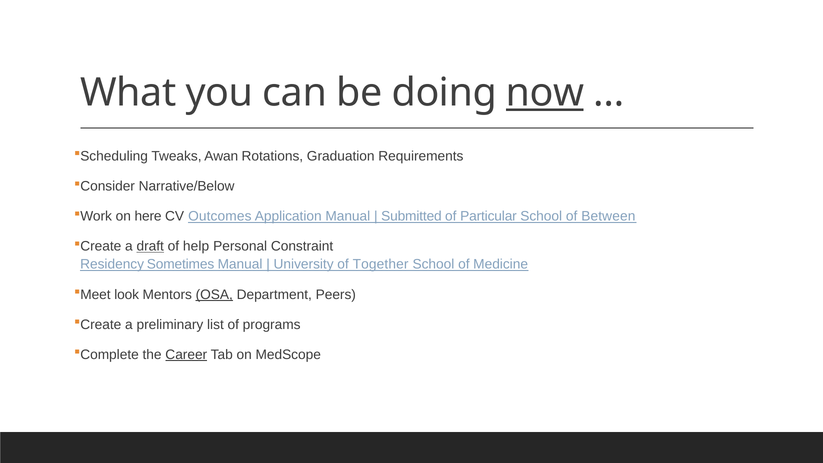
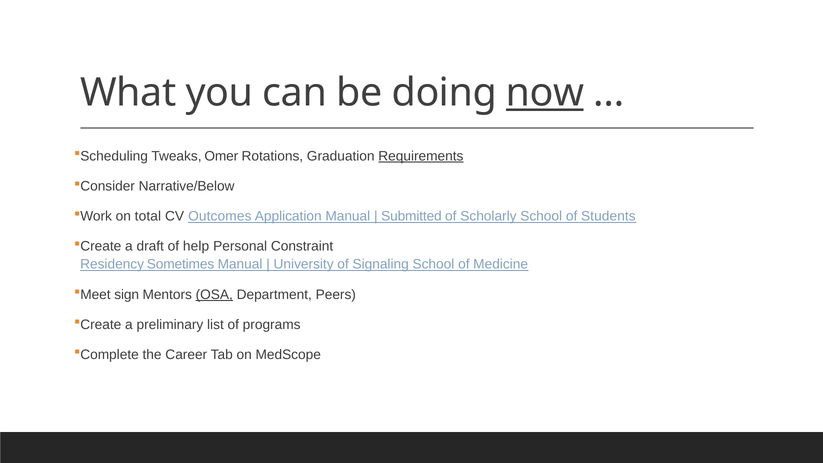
Awan: Awan -> Omer (221, 156)
Requirements underline: none -> present (421, 156)
here: here -> total (148, 216)
Particular: Particular -> Scholarly (488, 216)
Between: Between -> Students (608, 216)
draft underline: present -> none (150, 246)
Together: Together -> Signaling (381, 264)
look: look -> sign (127, 294)
Career underline: present -> none (186, 355)
